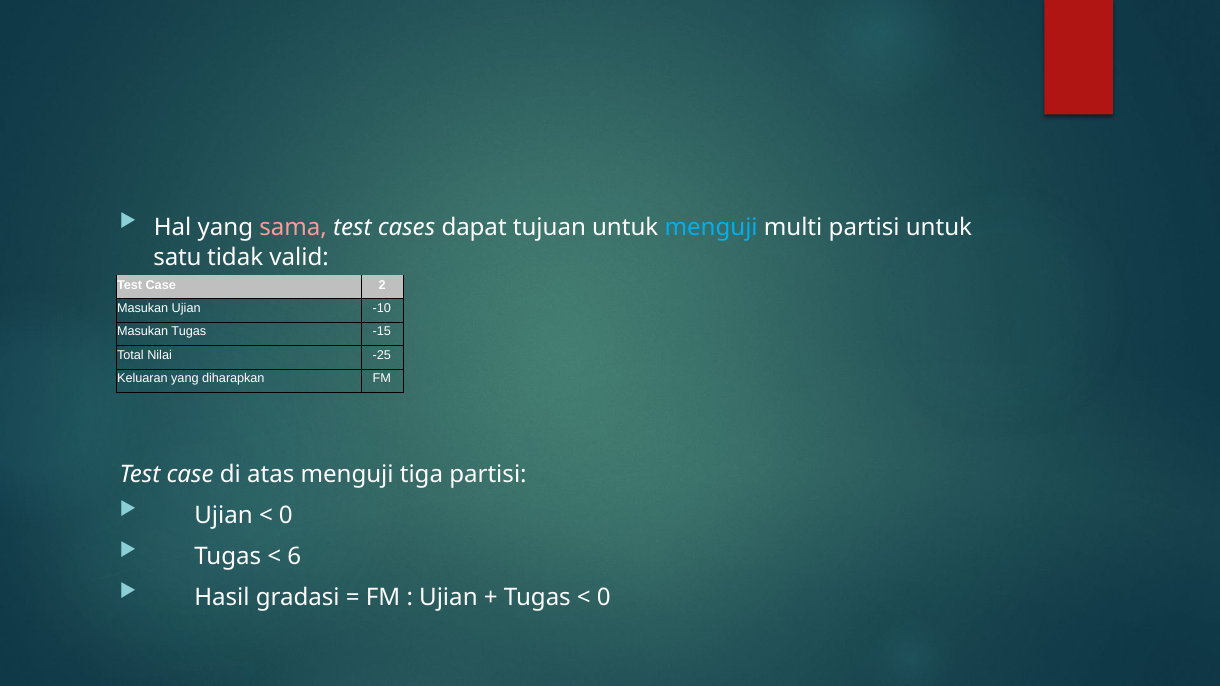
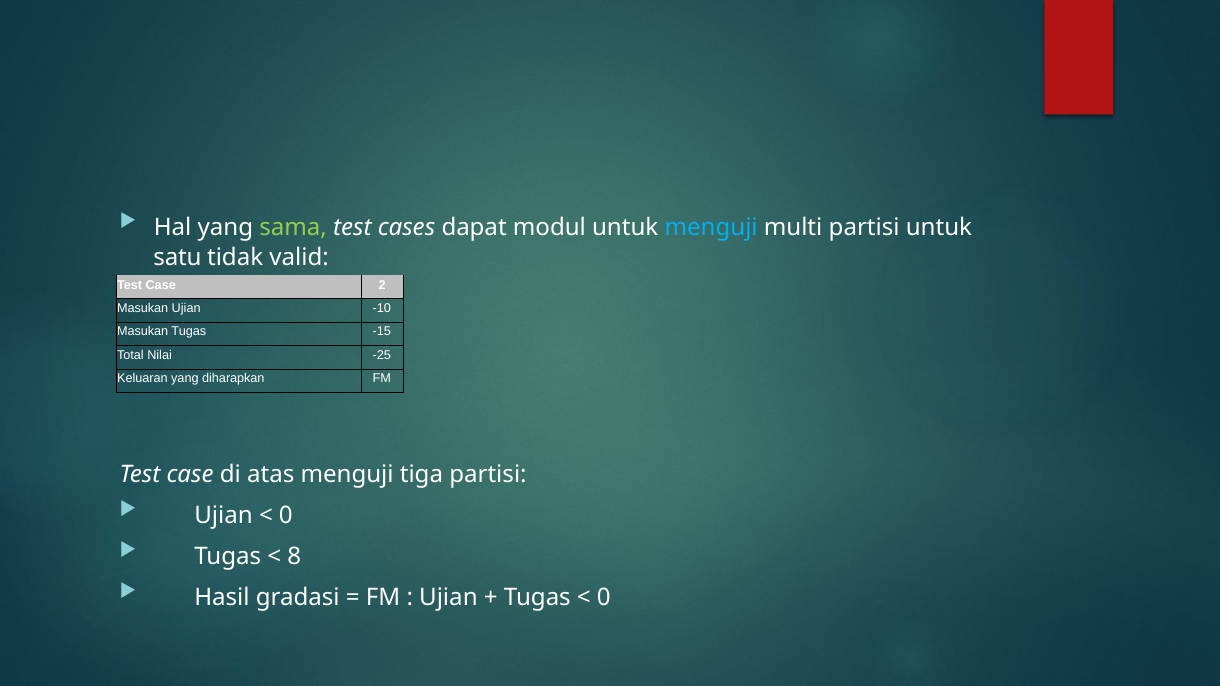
sama colour: pink -> light green (293, 228)
tujuan: tujuan -> modul (549, 228)
6: 6 -> 8 (294, 557)
